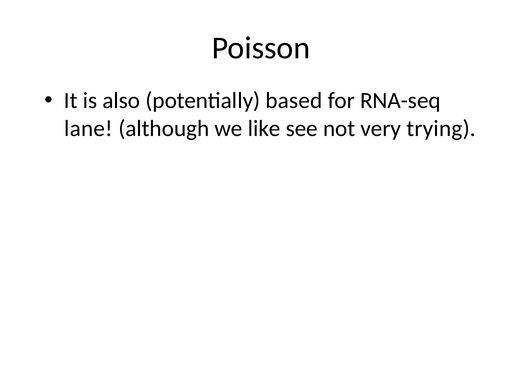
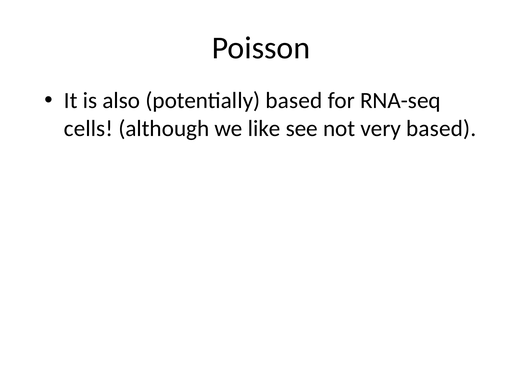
lane: lane -> cells (88, 129)
very trying: trying -> based (441, 129)
